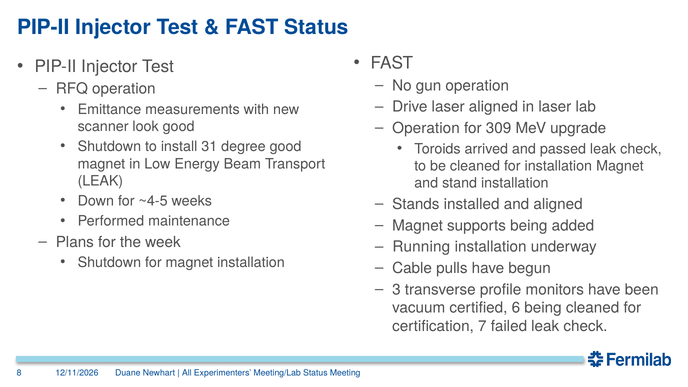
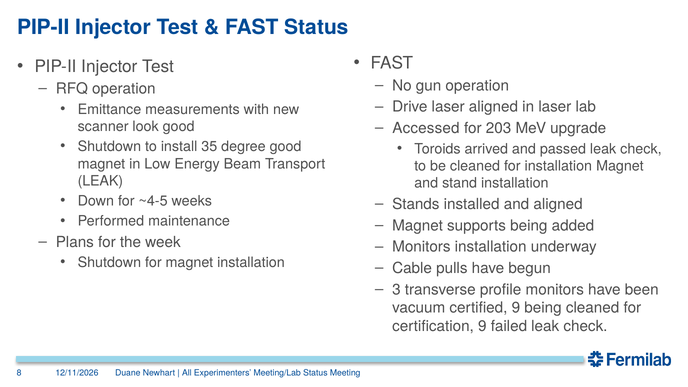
Operation: Operation -> Accessed (426, 128)
309: 309 -> 203 (499, 128)
31: 31 -> 35 (209, 147)
Running: Running -> Monitors (421, 247)
certified 6: 6 -> 9 (516, 308)
certification 7: 7 -> 9 (482, 326)
